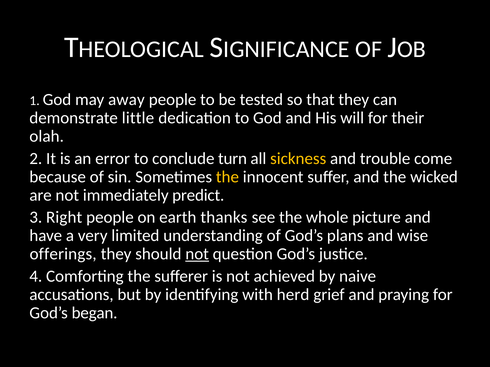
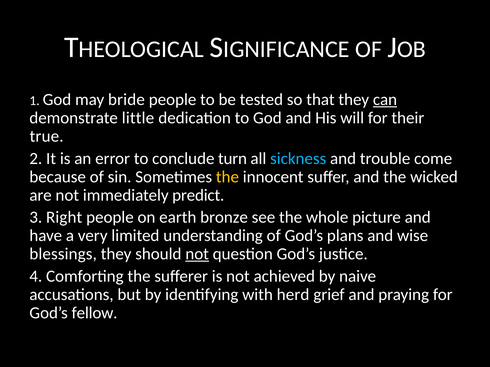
away: away -> bride (126, 100)
can underline: none -> present (385, 100)
olah: olah -> true (47, 136)
sickness colour: yellow -> light blue (298, 159)
thanks: thanks -> bronze (224, 218)
offerings: offerings -> blessings (63, 254)
began: began -> fellow (95, 313)
